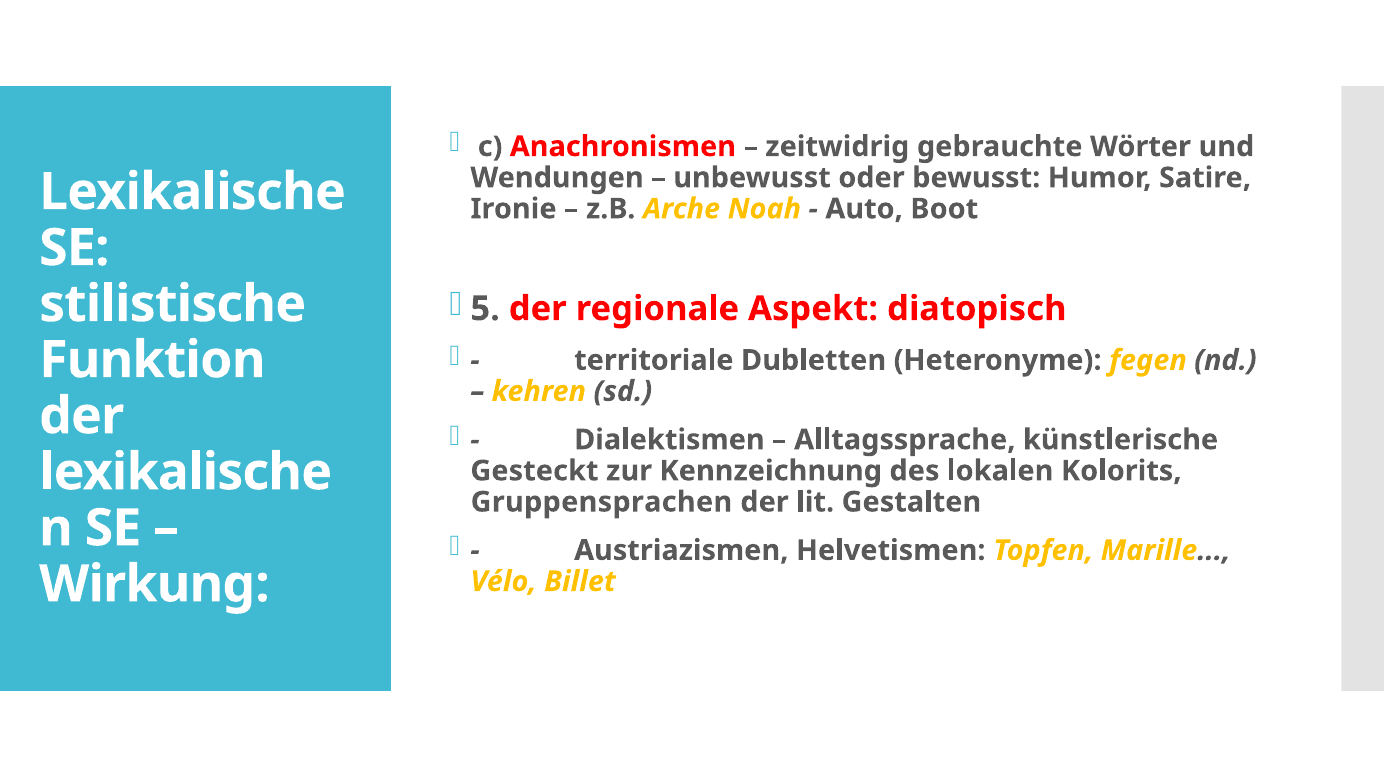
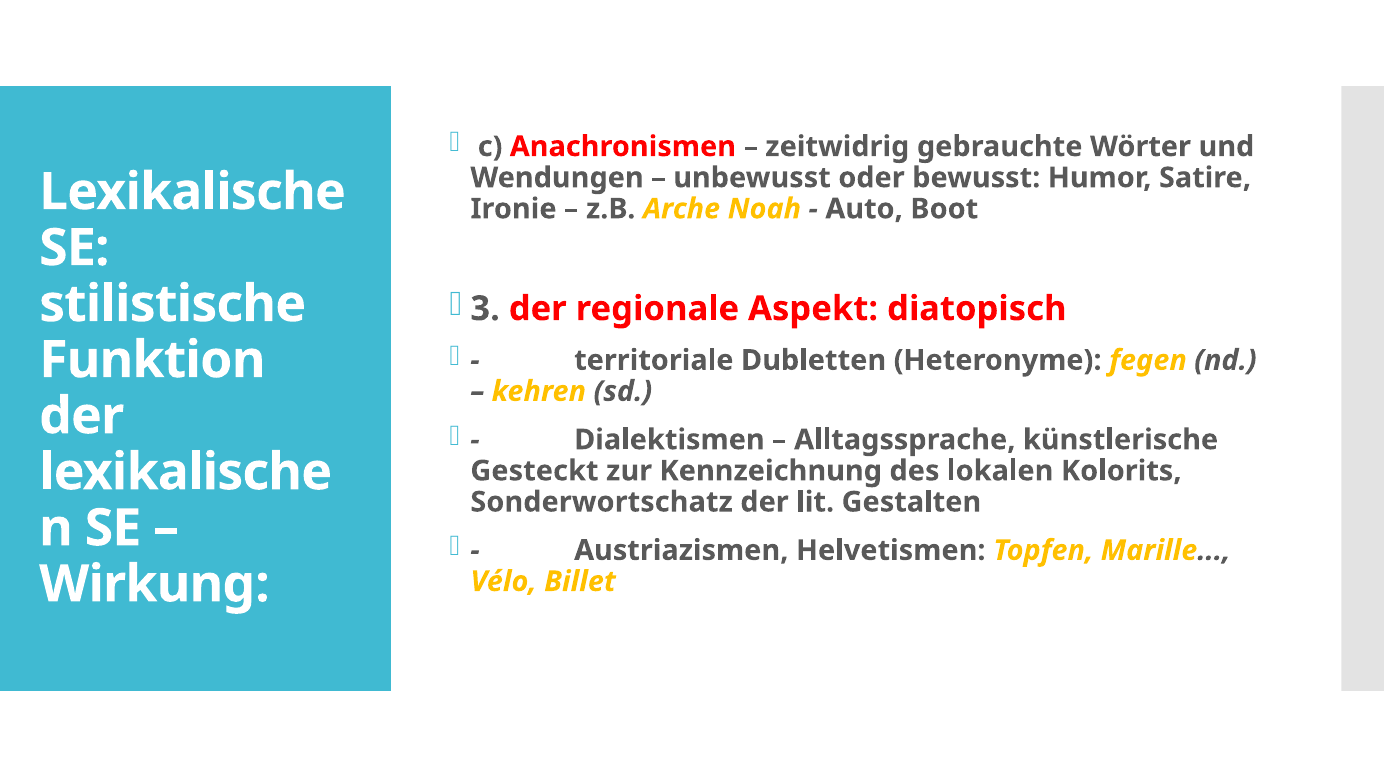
5: 5 -> 3 (485, 309)
Gruppensprachen: Gruppensprachen -> Sonderwortschatz (602, 502)
